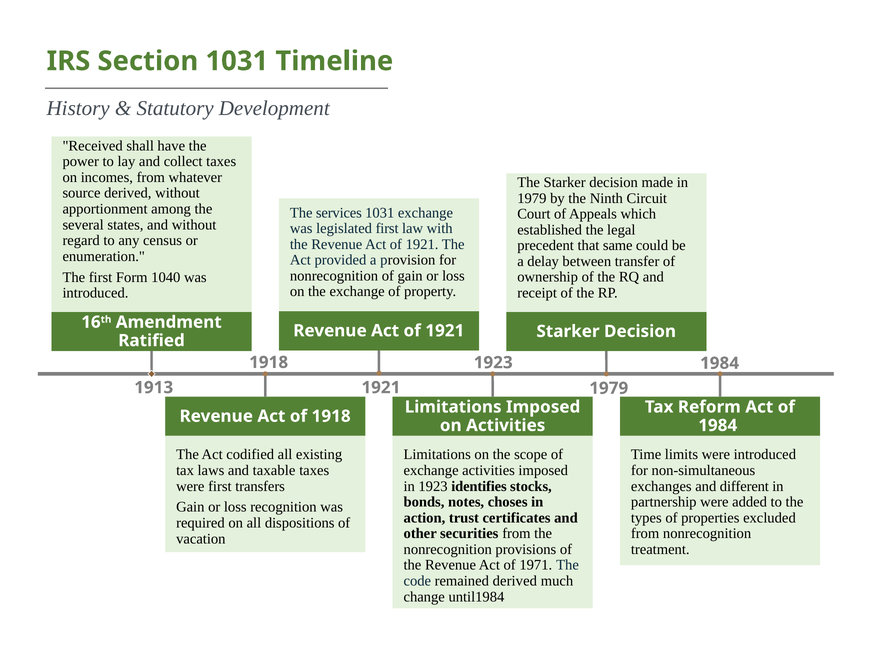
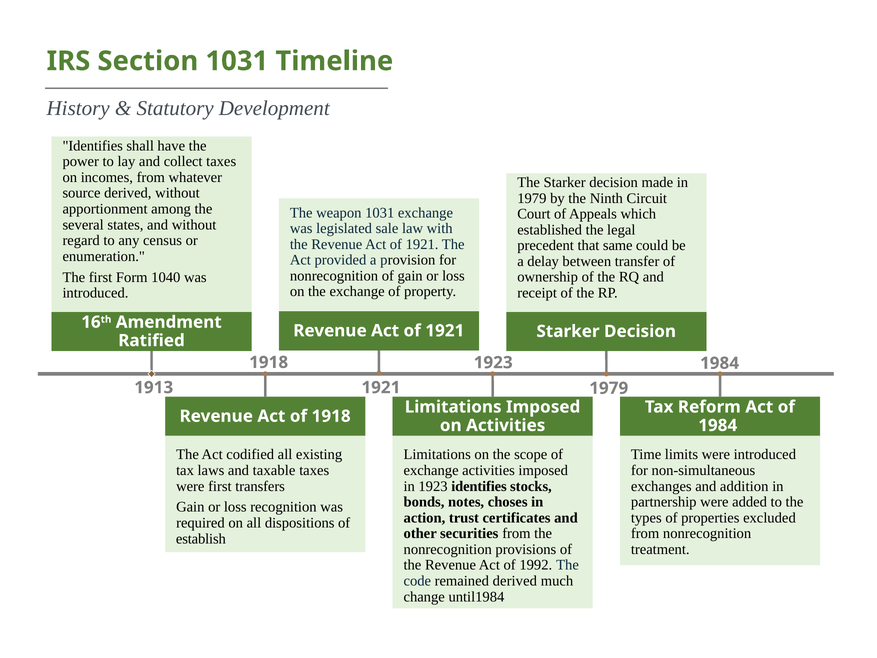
Received: Received -> Identifies (93, 146)
services: services -> weapon (339, 213)
legislated first: first -> sale (387, 228)
different: different -> addition (744, 486)
vacation: vacation -> establish (201, 539)
1971: 1971 -> 1992 (536, 565)
